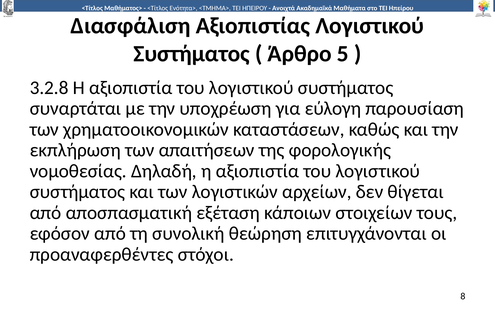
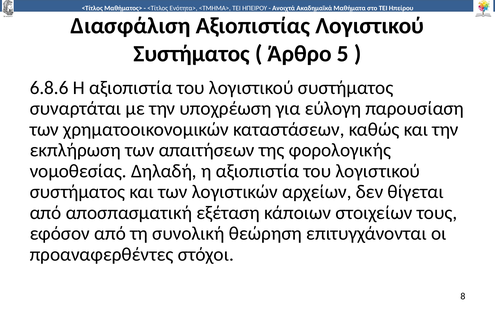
3.2.8: 3.2.8 -> 6.8.6 (49, 88)
